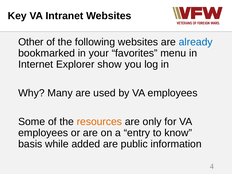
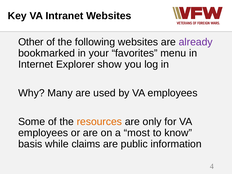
already colour: blue -> purple (196, 42)
entry: entry -> most (137, 133)
added: added -> claims (86, 144)
